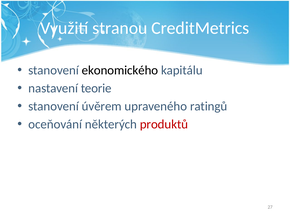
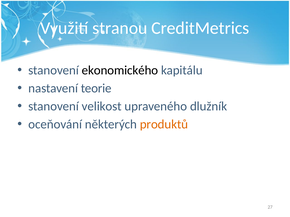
úvěrem: úvěrem -> velikost (102, 107)
ratingů: ratingů -> dlužník (209, 107)
produktů colour: red -> orange (164, 125)
